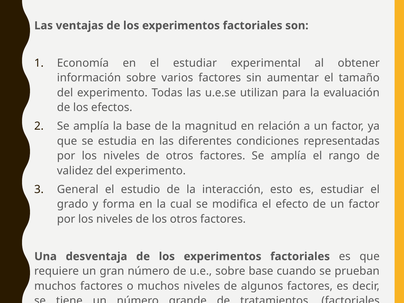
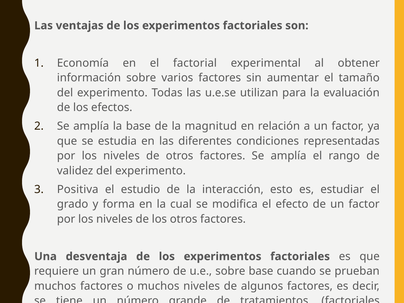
el estudiar: estudiar -> factorial (195, 63)
General: General -> Positiva (78, 189)
